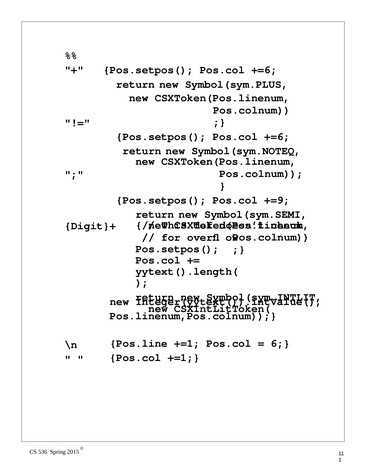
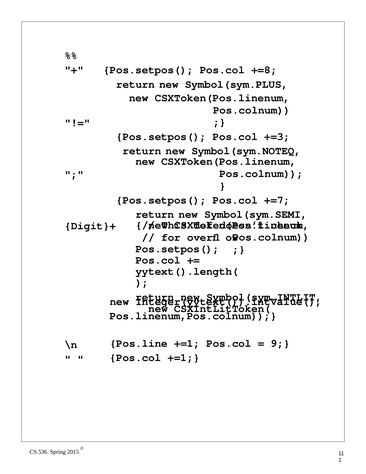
+=6: +=6 -> +=8 (264, 70)
+=6: +=6 -> +=3 (277, 136)
+=9: +=9 -> +=7 (277, 200)
6: 6 -> 9 (280, 343)
